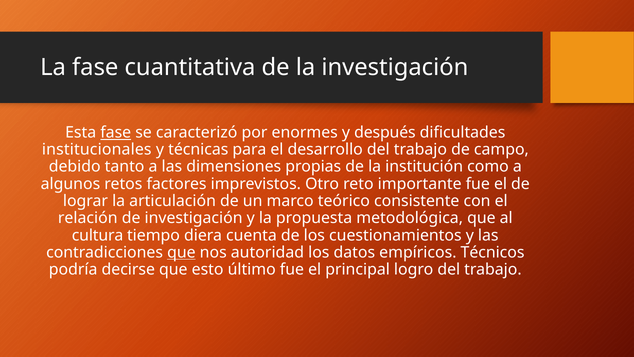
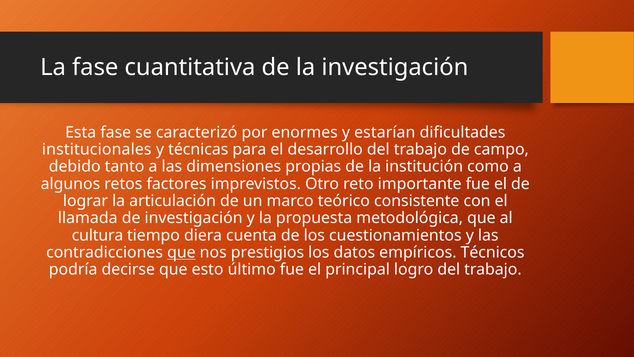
fase underline: present -> none (116, 132)
después: después -> estarían (385, 132)
relación: relación -> llamada (88, 218)
autoridad: autoridad -> prestigios (267, 252)
